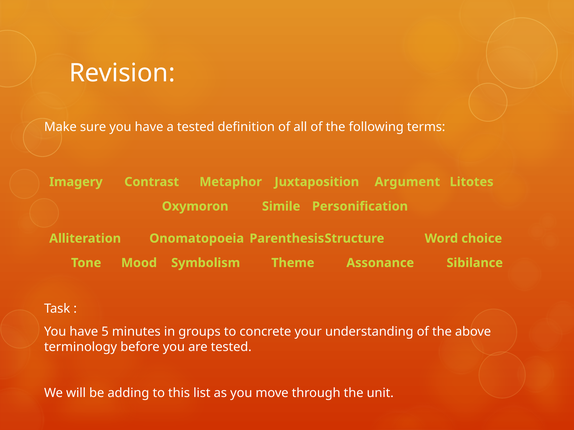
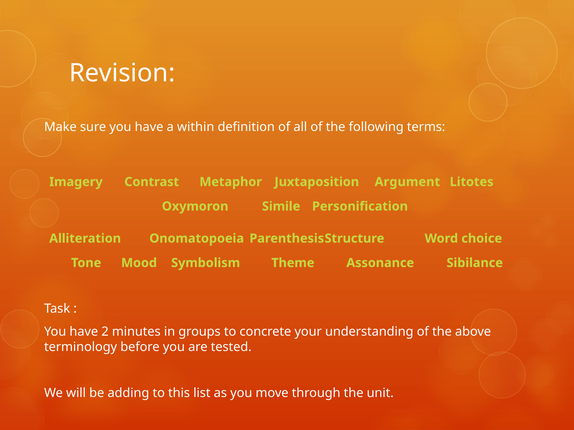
a tested: tested -> within (196, 127)
5: 5 -> 2 (105, 332)
